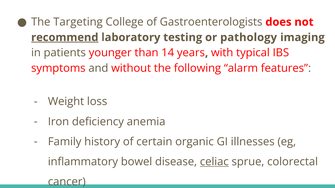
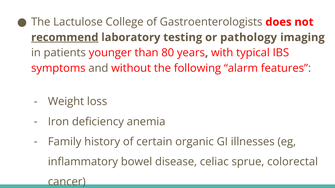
Targeting: Targeting -> Lactulose (78, 22)
14: 14 -> 80 (168, 53)
celiac underline: present -> none (214, 162)
